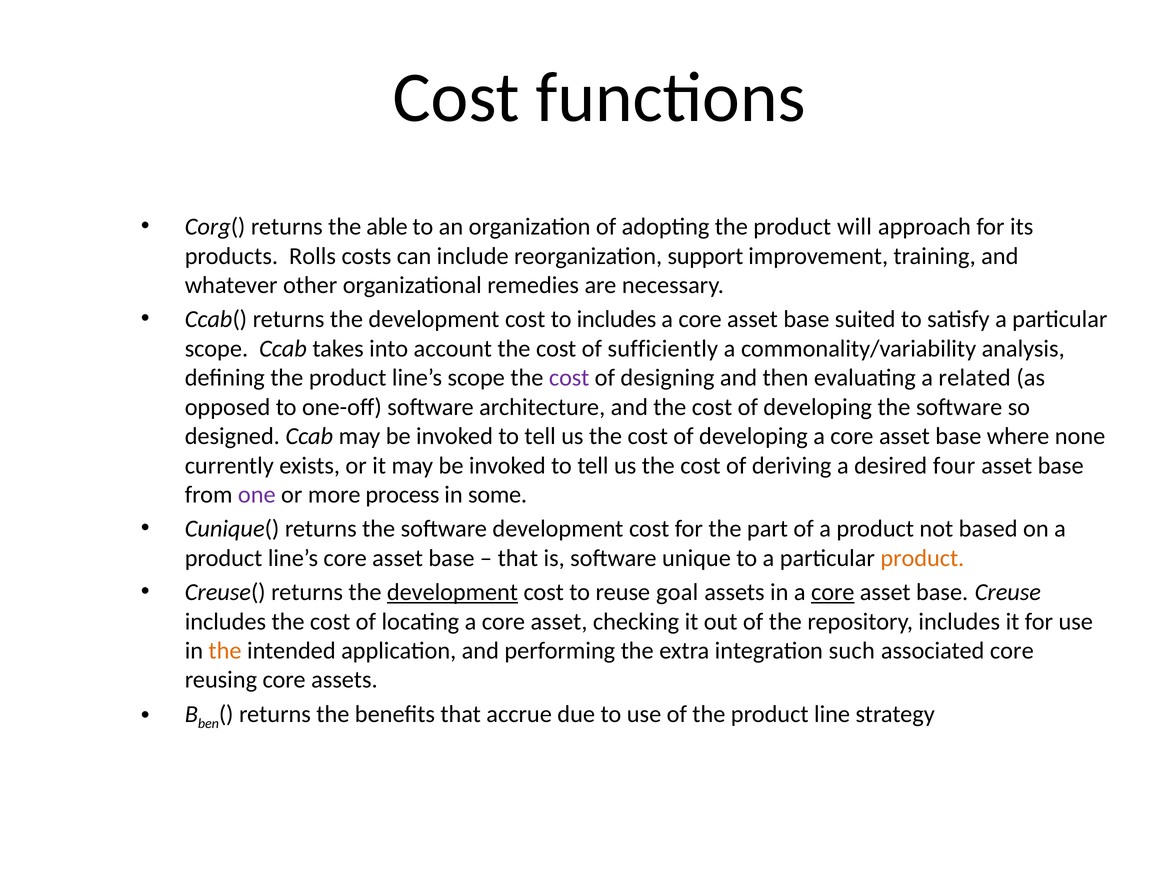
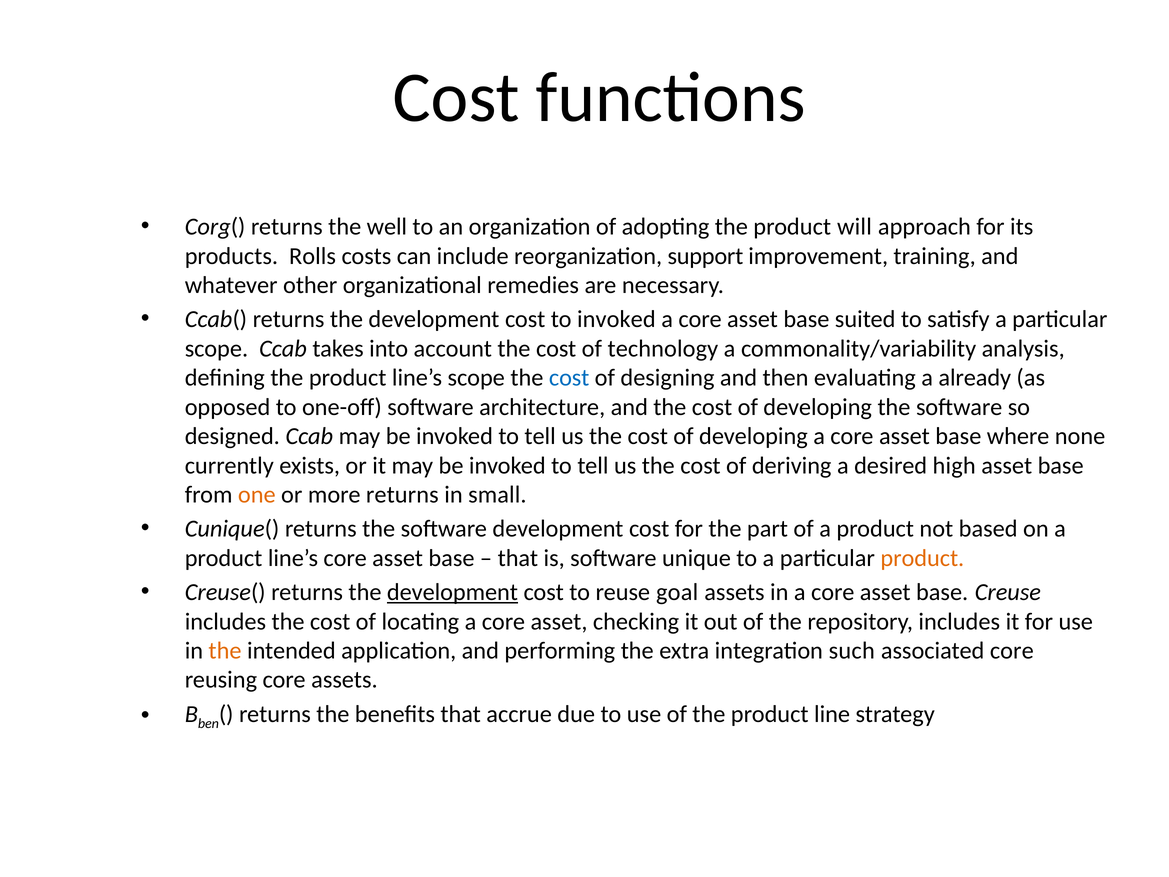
able: able -> well (387, 227)
to includes: includes -> invoked (616, 319)
sufficiently: sufficiently -> technology (663, 349)
cost colour: purple -> blue (569, 378)
related: related -> already (975, 378)
four: four -> high (954, 465)
one colour: purple -> orange (257, 495)
more process: process -> returns (402, 495)
some: some -> small (497, 495)
core underline: present -> none (833, 592)
